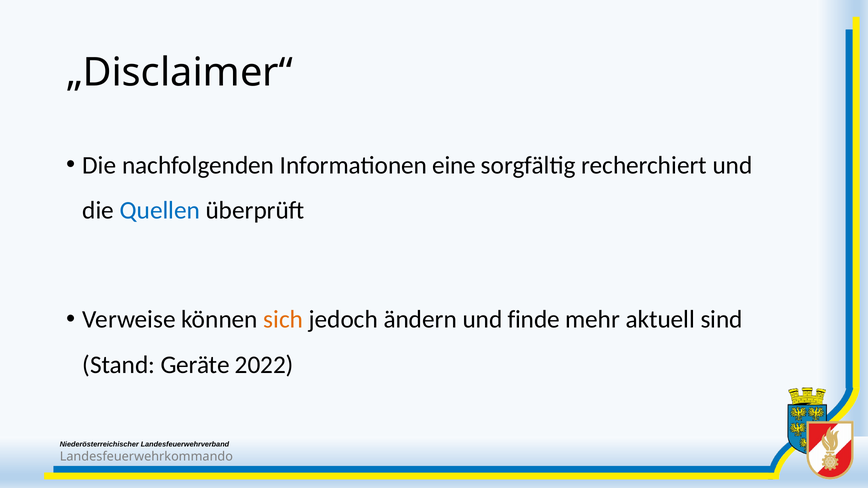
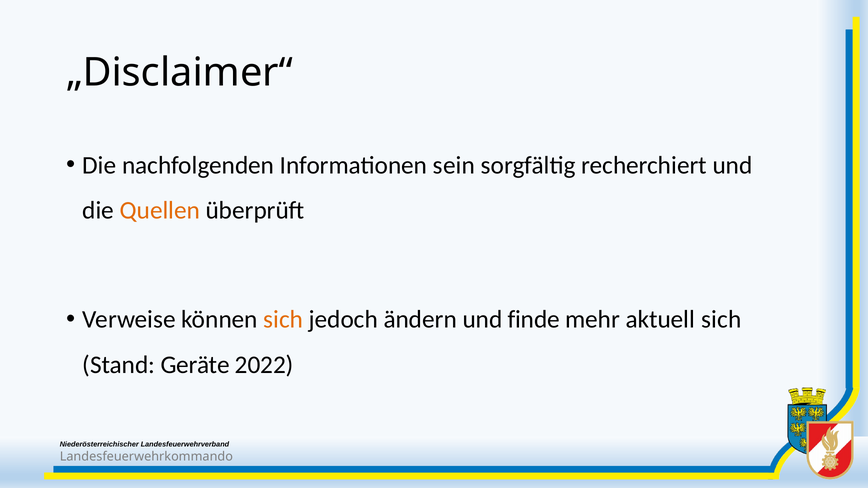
eine: eine -> sein (454, 165)
Quellen colour: blue -> orange (160, 211)
aktuell sind: sind -> sich (721, 320)
